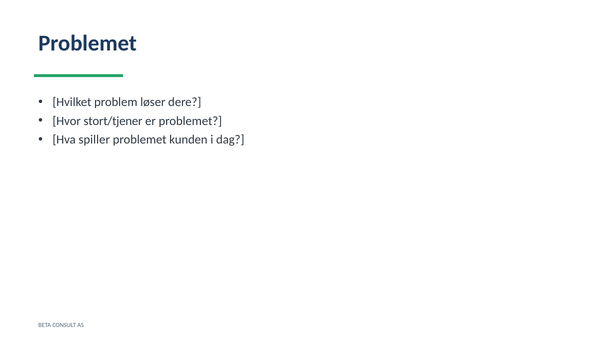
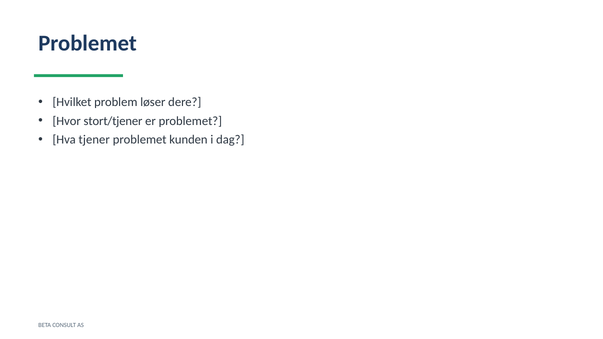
spiller: spiller -> tjener (94, 140)
